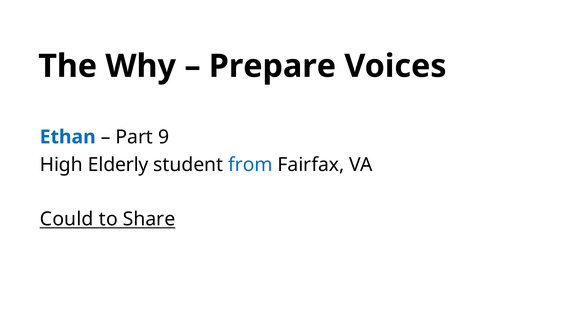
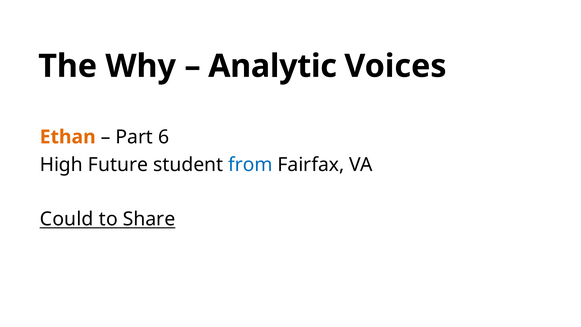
Prepare: Prepare -> Analytic (273, 66)
Ethan colour: blue -> orange (68, 137)
9: 9 -> 6 (164, 137)
Elderly: Elderly -> Future (118, 165)
